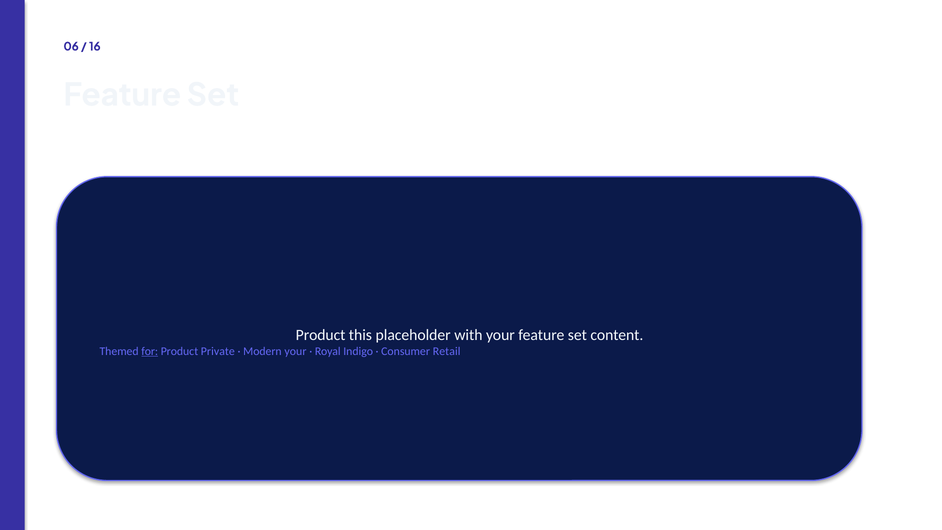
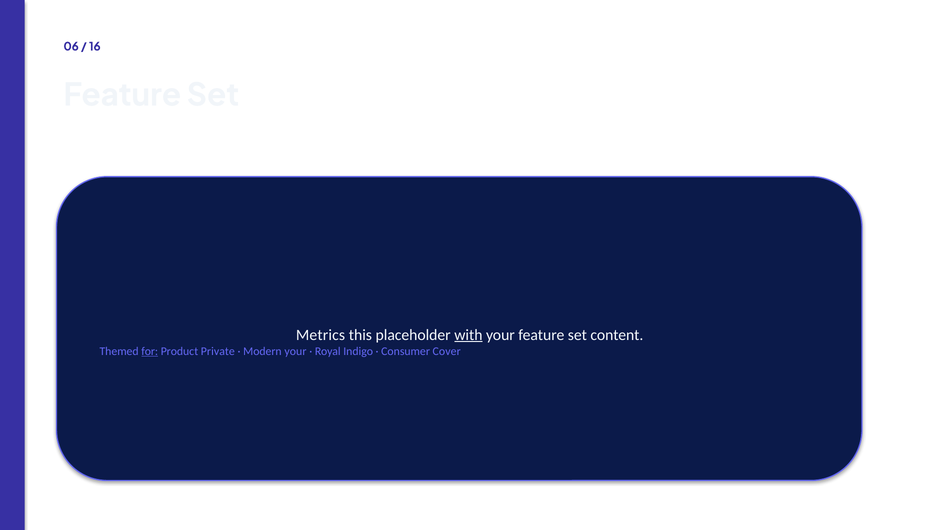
Product: Product -> Metrics (320, 335)
with underline: none -> present (468, 335)
Retail: Retail -> Cover (447, 351)
